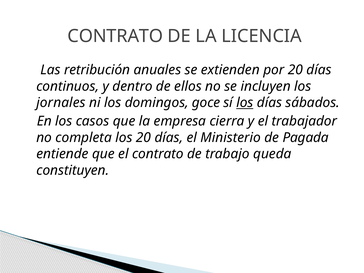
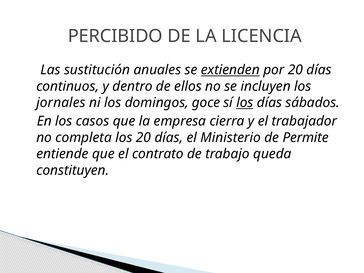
CONTRATO: CONTRATO -> PERCIBIDO (115, 36)
retribución: retribución -> sustitución (97, 70)
extienden underline: none -> present (230, 70)
Pagada: Pagada -> Permite (306, 138)
